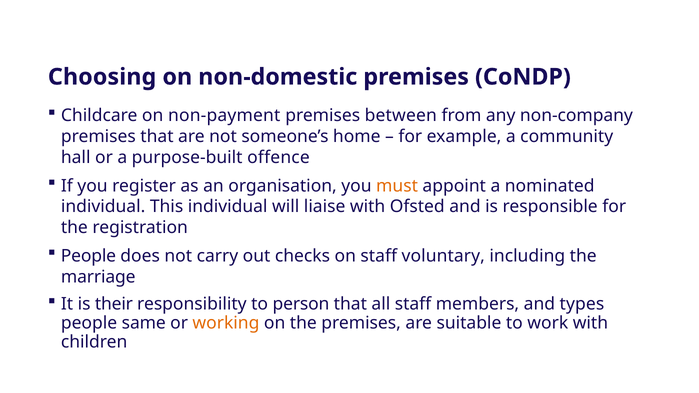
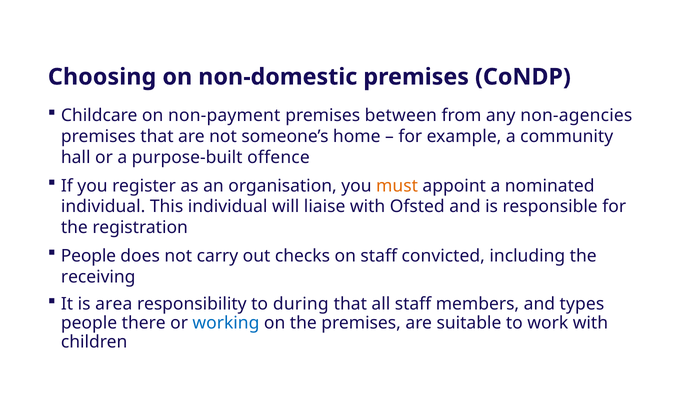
non-company: non-company -> non-agencies (576, 116)
voluntary: voluntary -> convicted (443, 256)
marriage: marriage -> receiving (98, 277)
their: their -> area (114, 304)
person: person -> during (301, 304)
same: same -> there (144, 323)
working colour: orange -> blue (226, 323)
